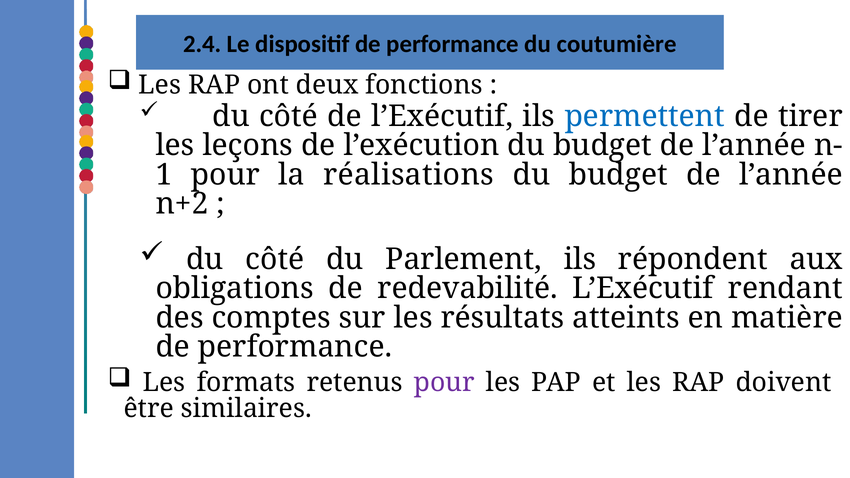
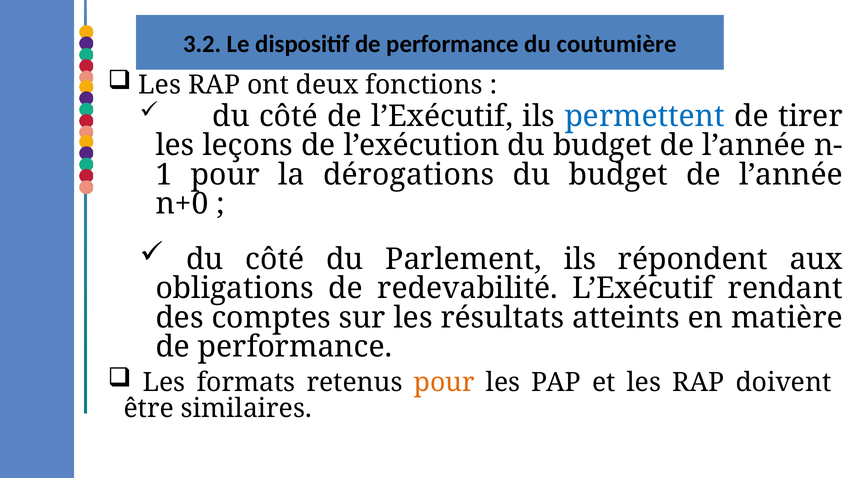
2.4: 2.4 -> 3.2 (202, 44)
réalisations: réalisations -> dérogations (409, 175)
n+2: n+2 -> n+0 (182, 204)
pour colour: purple -> orange (444, 383)
